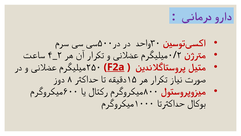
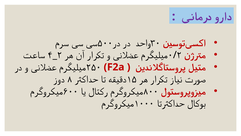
F2a underline: present -> none (116, 67)
